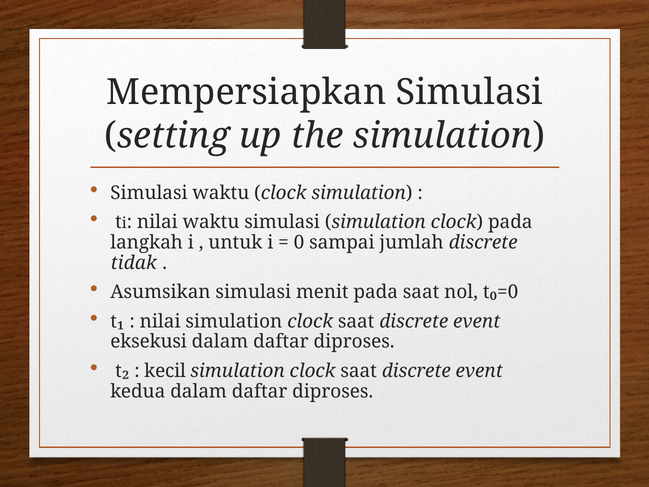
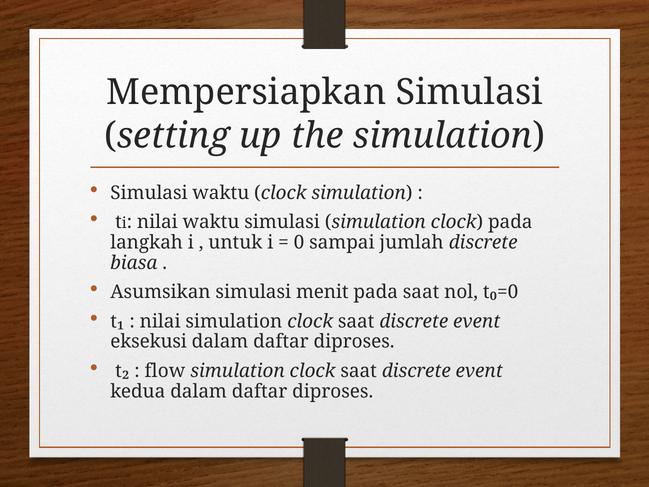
tidak: tidak -> biasa (134, 263)
kecil: kecil -> flow (165, 371)
